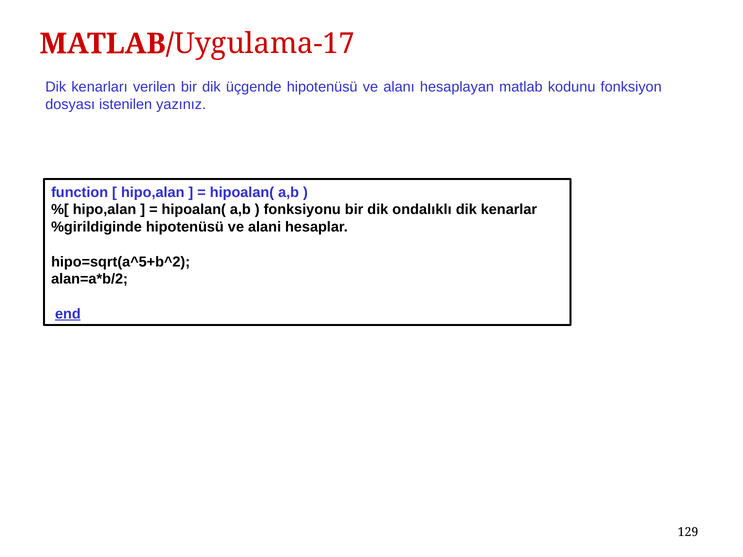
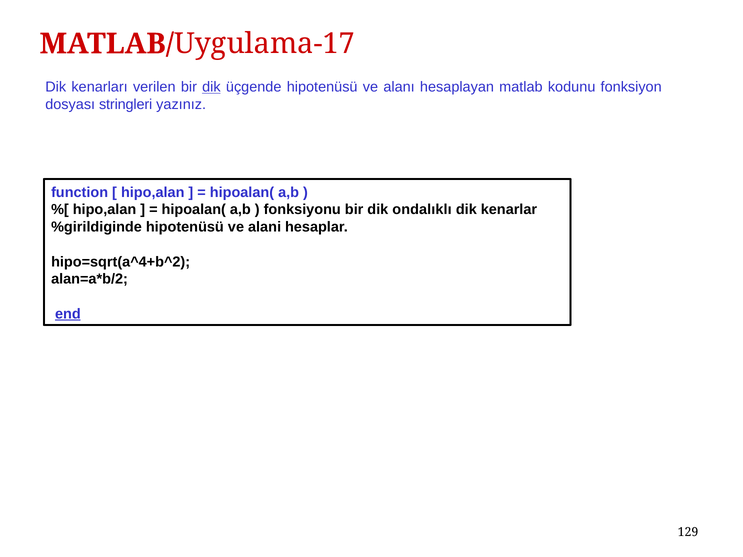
dik underline: none -> present (211, 87)
istenilen: istenilen -> stringleri (126, 104)
hipo=sqrt(a^5+b^2: hipo=sqrt(a^5+b^2 -> hipo=sqrt(a^4+b^2 (121, 262)
